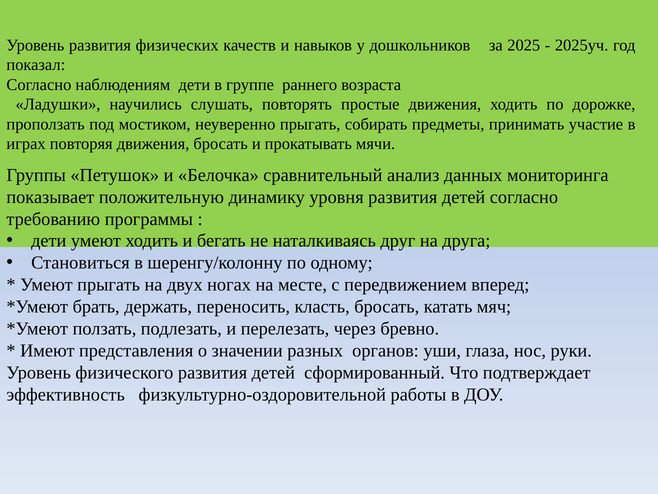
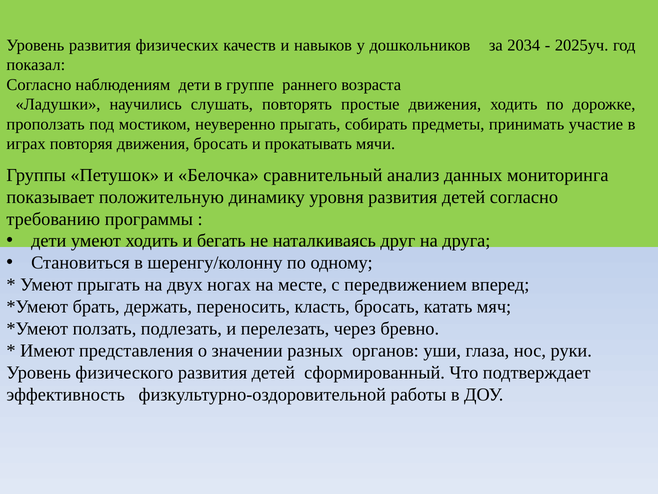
2025: 2025 -> 2034 (524, 45)
